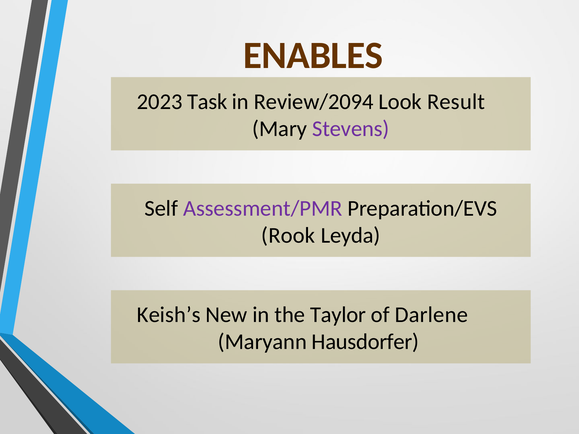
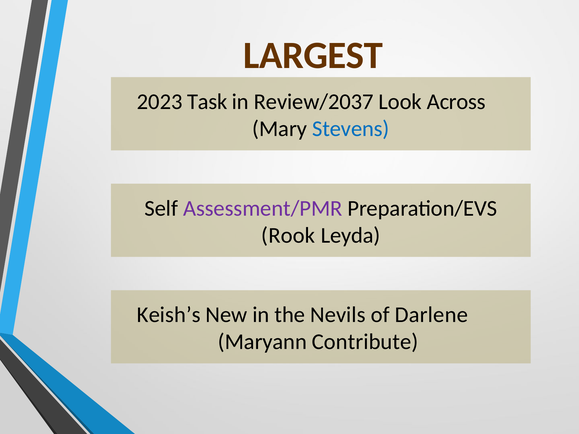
ENABLES: ENABLES -> LARGEST (313, 55)
Review/2094: Review/2094 -> Review/2037 (314, 102)
Result: Result -> Across (456, 102)
Stevens colour: purple -> blue (351, 129)
Taylor: Taylor -> Nevils (338, 315)
Hausdorfer: Hausdorfer -> Contribute (365, 342)
